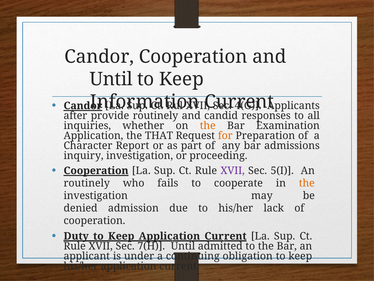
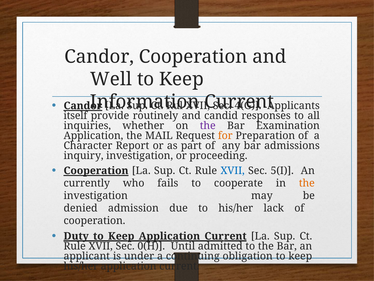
Until: Until -> Well (111, 79)
after: after -> itself (75, 116)
the colour: orange -> purple (208, 126)
THAT: THAT -> MAIL (159, 136)
XVII colour: purple -> blue (233, 170)
routinely: routinely -> currently (87, 183)
7(H: 7(H -> 0(H (151, 246)
